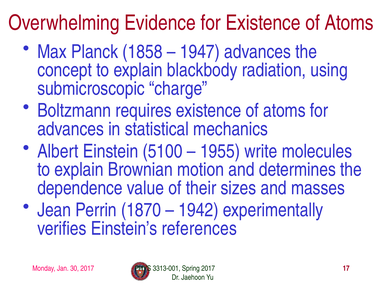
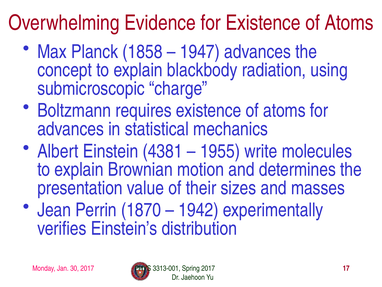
5100: 5100 -> 4381 (163, 151)
dependence: dependence -> presentation (80, 188)
references: references -> distribution (199, 228)
